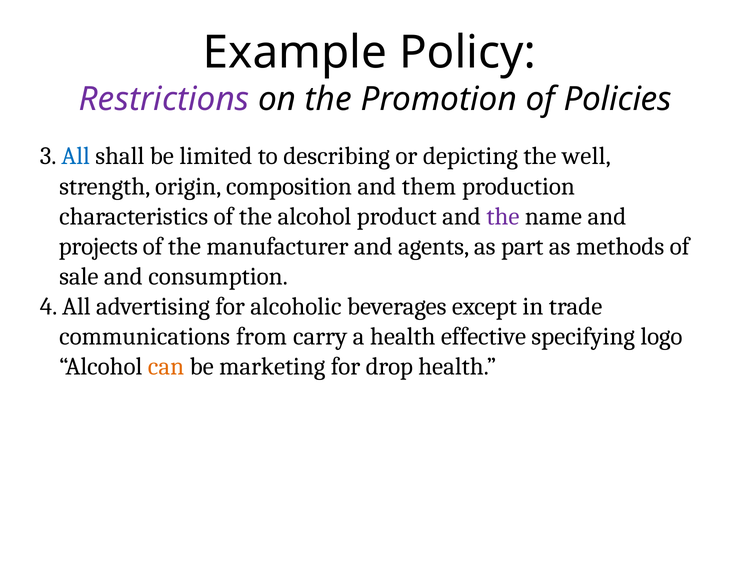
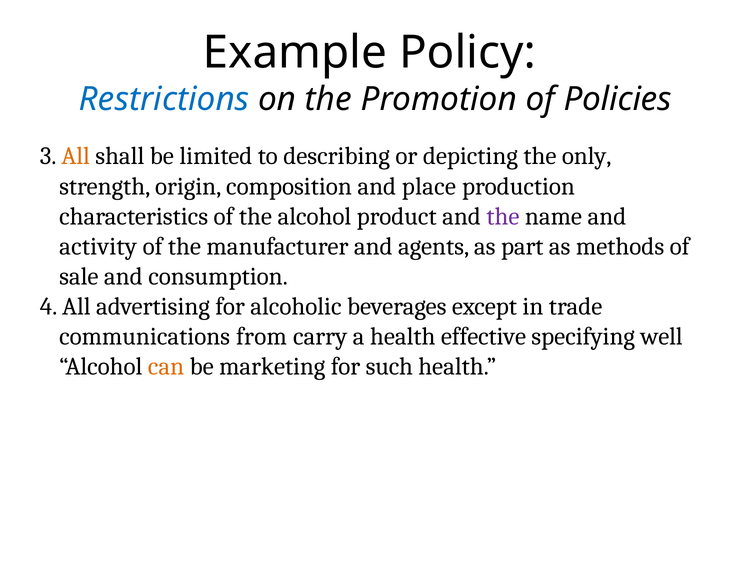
Restrictions colour: purple -> blue (164, 99)
All colour: blue -> orange (76, 156)
well: well -> only (587, 156)
them: them -> place (429, 186)
projects: projects -> activity (98, 246)
logo: logo -> well (662, 337)
drop: drop -> such (389, 367)
